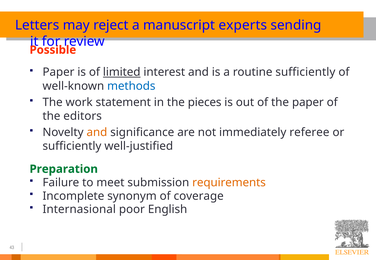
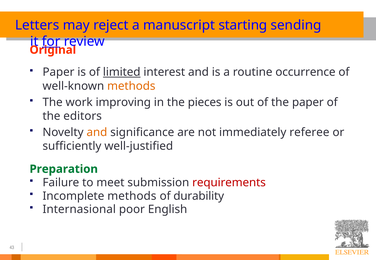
experts: experts -> starting (243, 25)
for underline: none -> present (51, 41)
Possible: Possible -> Original (53, 50)
routine sufficiently: sufficiently -> occurrence (305, 72)
methods colour: blue -> orange (131, 86)
statement: statement -> improving (123, 102)
requirements colour: orange -> red (229, 183)
Incomplete synonym: synonym -> methods (132, 196)
coverage: coverage -> durability (199, 196)
